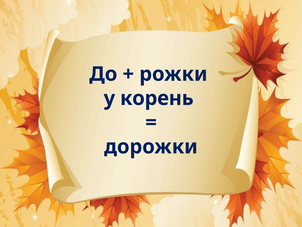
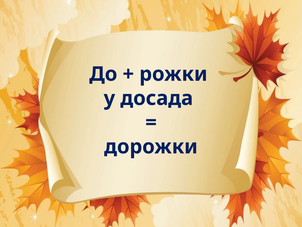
корень: корень -> досада (157, 98)
